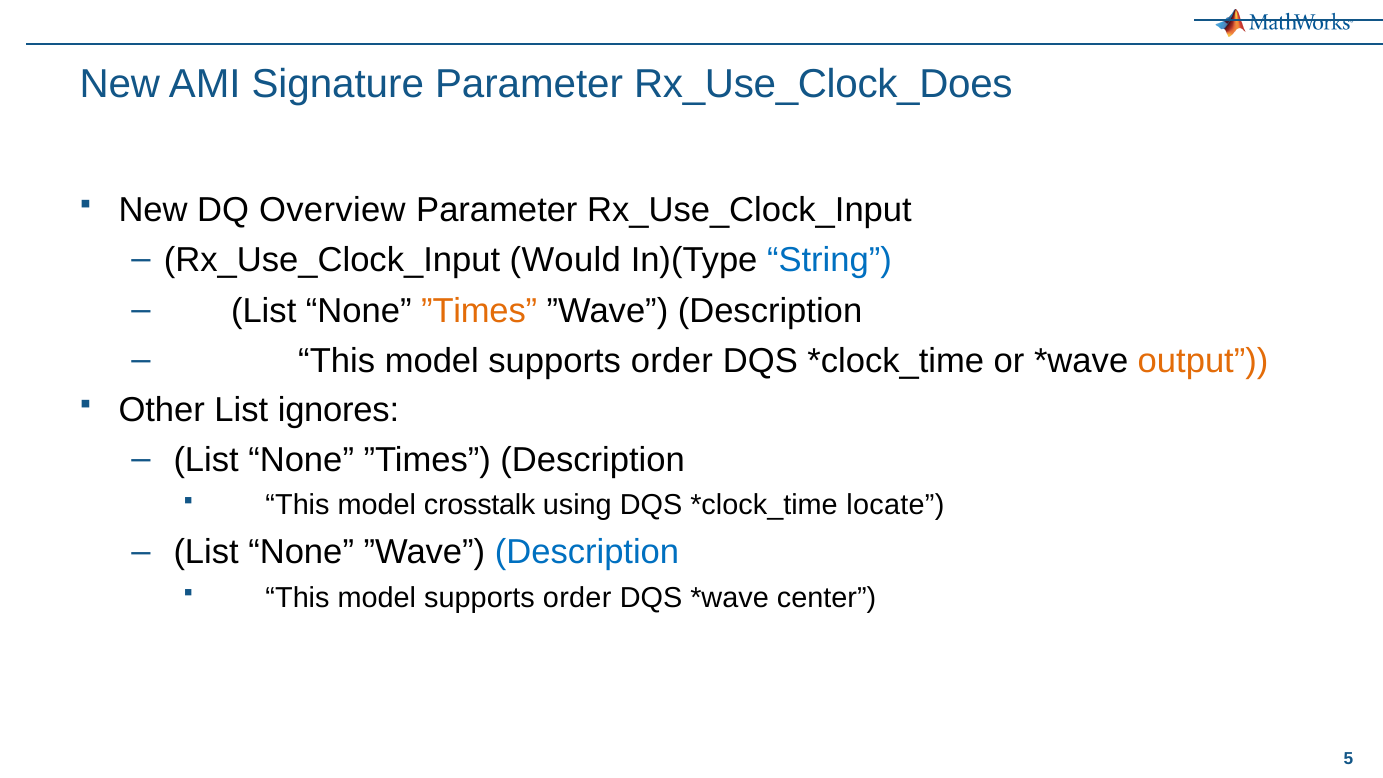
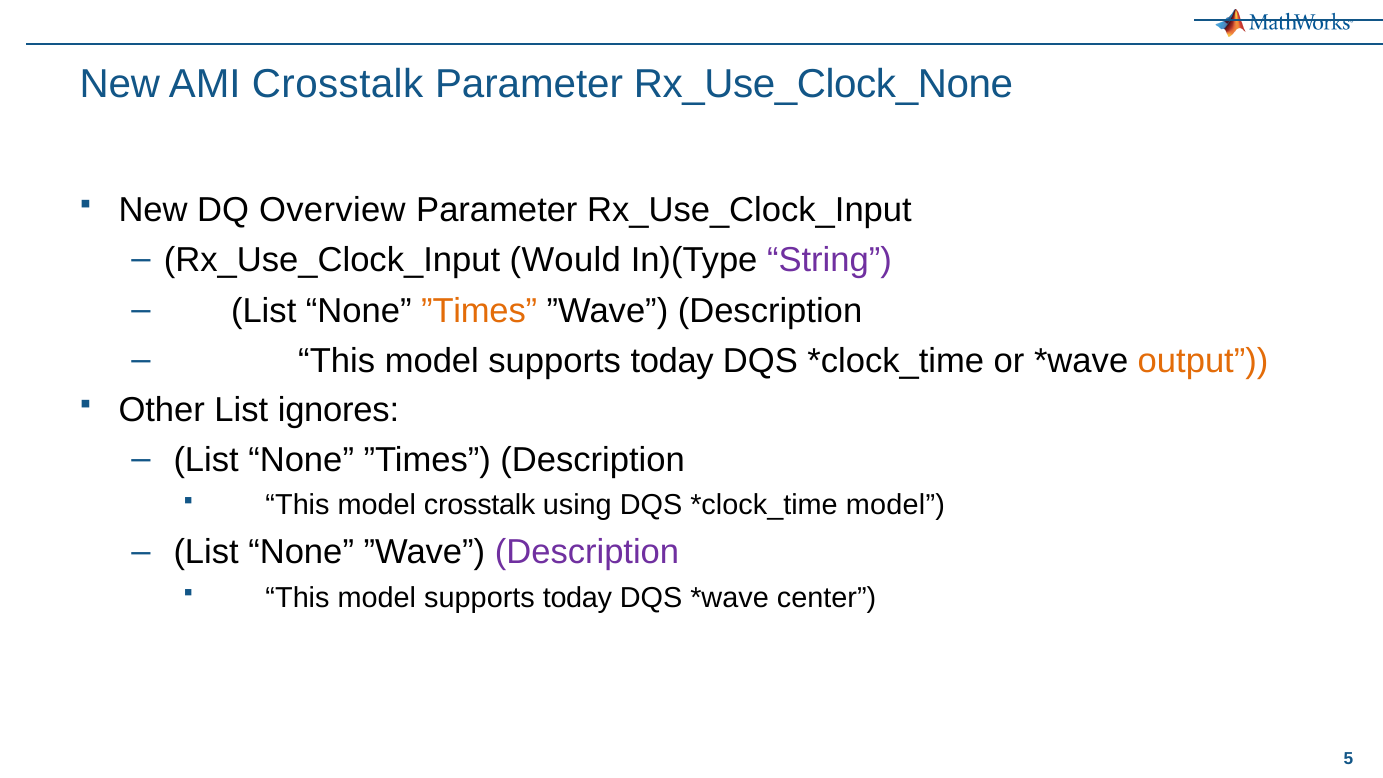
AMI Signature: Signature -> Crosstalk (338, 84)
Rx_Use_Clock_Does: Rx_Use_Clock_Does -> Rx_Use_Clock_None (823, 84)
String colour: blue -> purple (829, 260)
order: order -> today (672, 361)
locate: locate -> model (895, 505)
Description colour: blue -> purple (587, 553)
order: order -> today (577, 598)
